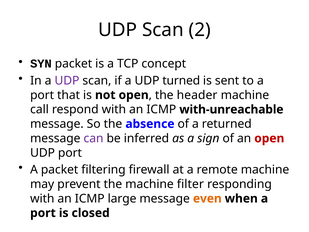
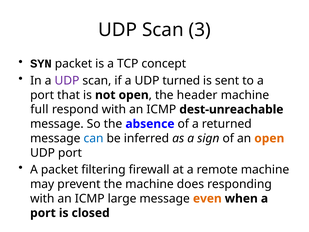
2: 2 -> 3 (200, 30)
call: call -> full (39, 109)
with-unreachable: with-unreachable -> dest-unreachable (231, 109)
can colour: purple -> blue (94, 138)
open colour: red -> orange (269, 138)
filter: filter -> does (190, 184)
